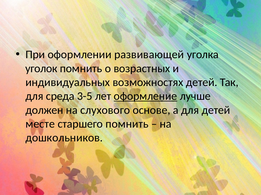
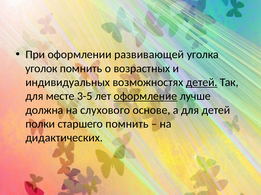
детей underline: none -> present (202, 83)
среда: среда -> месте (60, 97)
должен: должен -> должна (44, 110)
месте: месте -> полки (40, 124)
дошкольников: дошкольников -> дидактических (64, 138)
